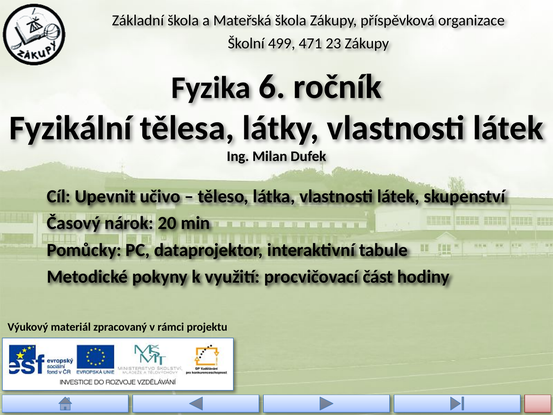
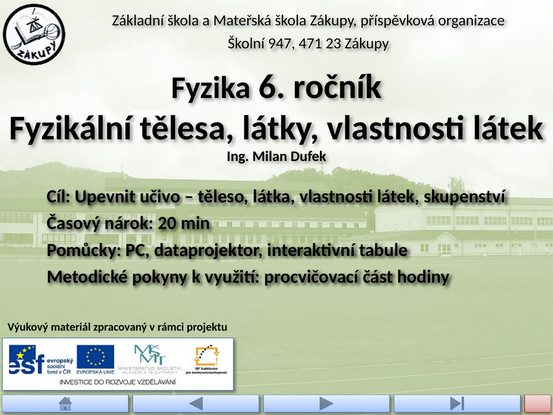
499: 499 -> 947 (282, 44)
